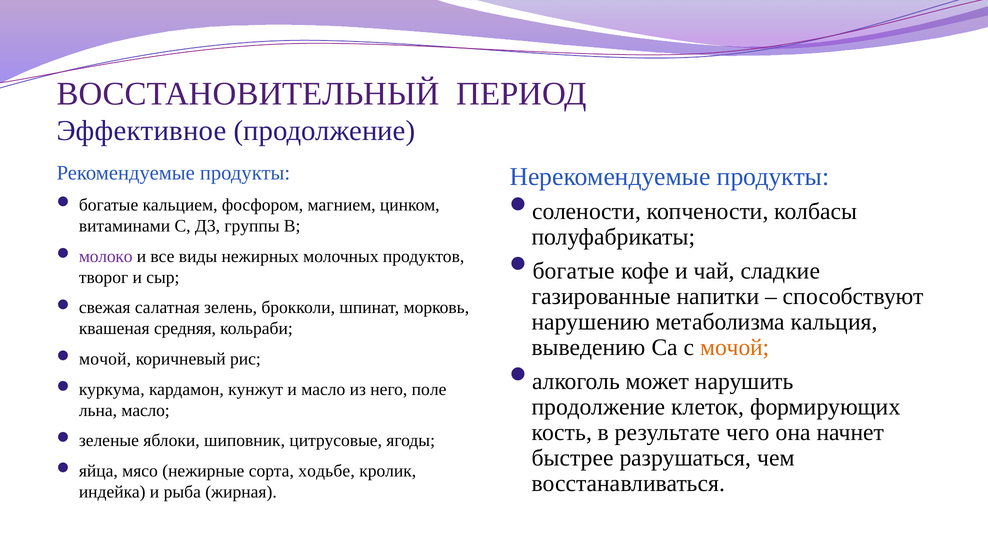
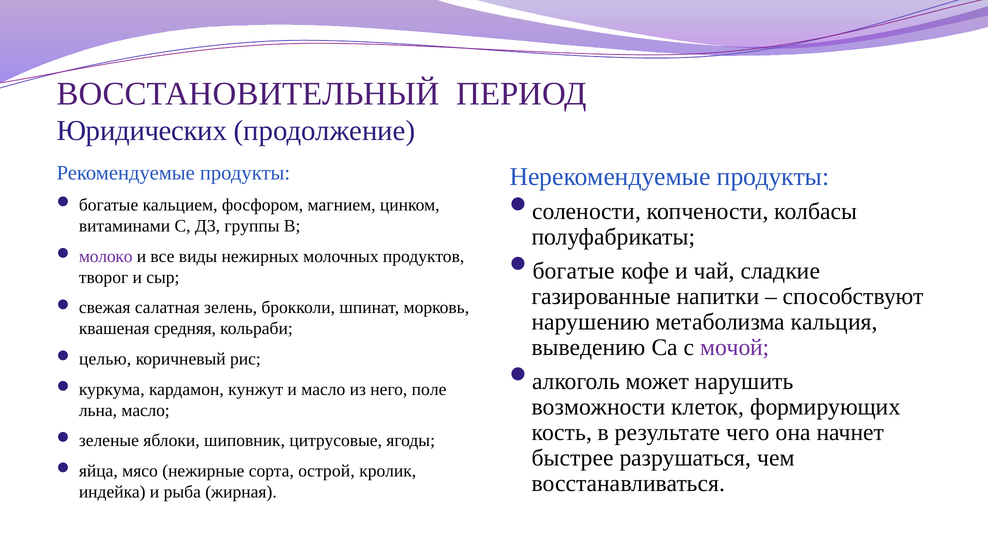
Эффективное: Эффективное -> Юридических (142, 131)
мочой colour: orange -> purple (735, 347)
мочой: мочой -> целью (105, 359)
продолжение: продолжение -> возможности (599, 407)
ходьбе: ходьбе -> острой (327, 471)
